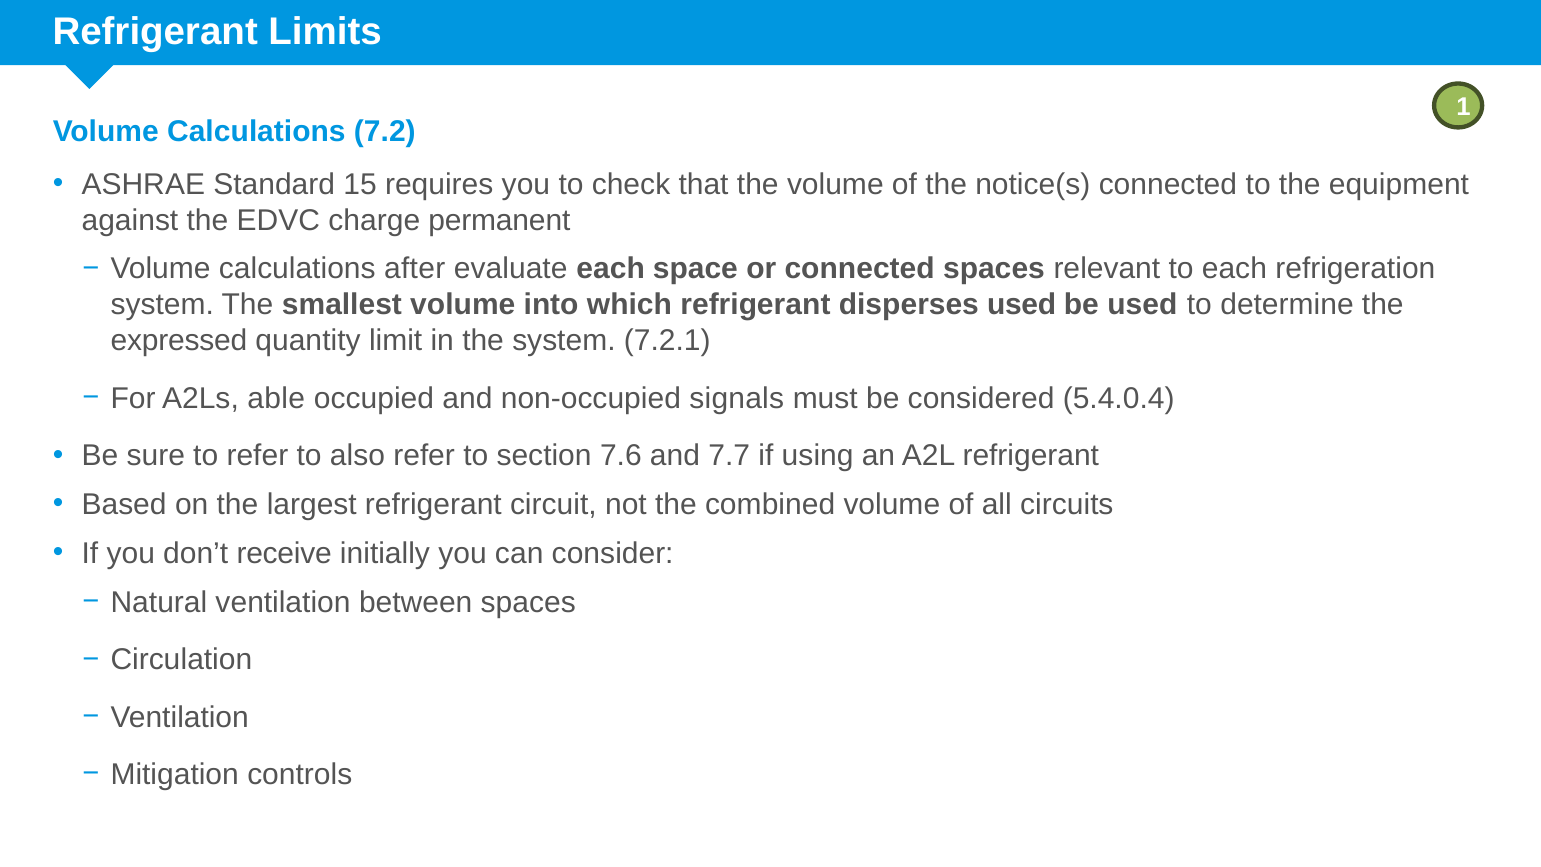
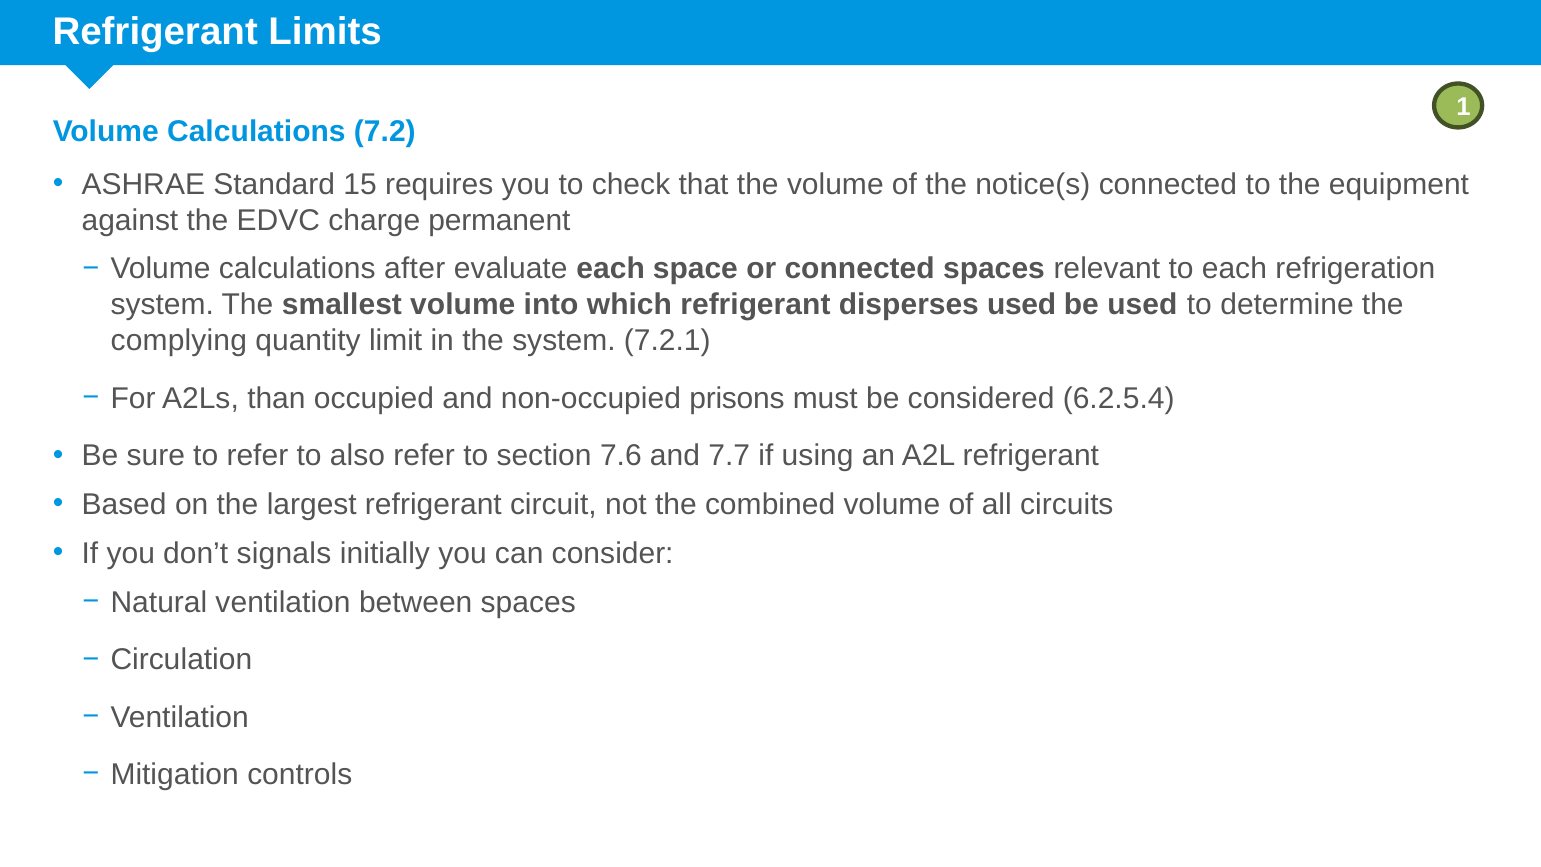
expressed: expressed -> complying (179, 341)
able: able -> than (276, 398)
signals: signals -> prisons (737, 398)
5.4.0.4: 5.4.0.4 -> 6.2.5.4 (1119, 398)
receive: receive -> signals (284, 553)
